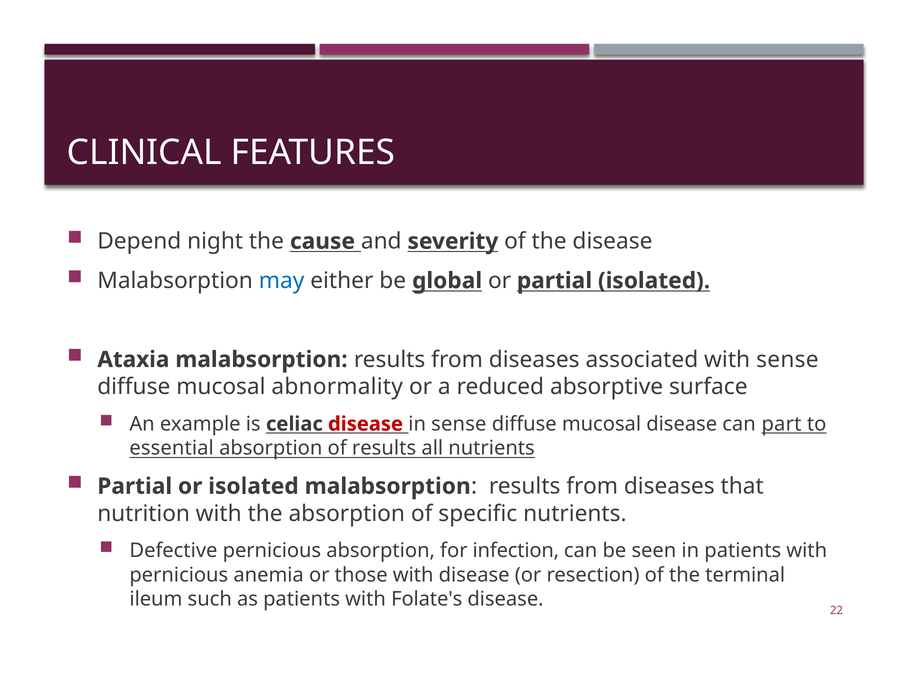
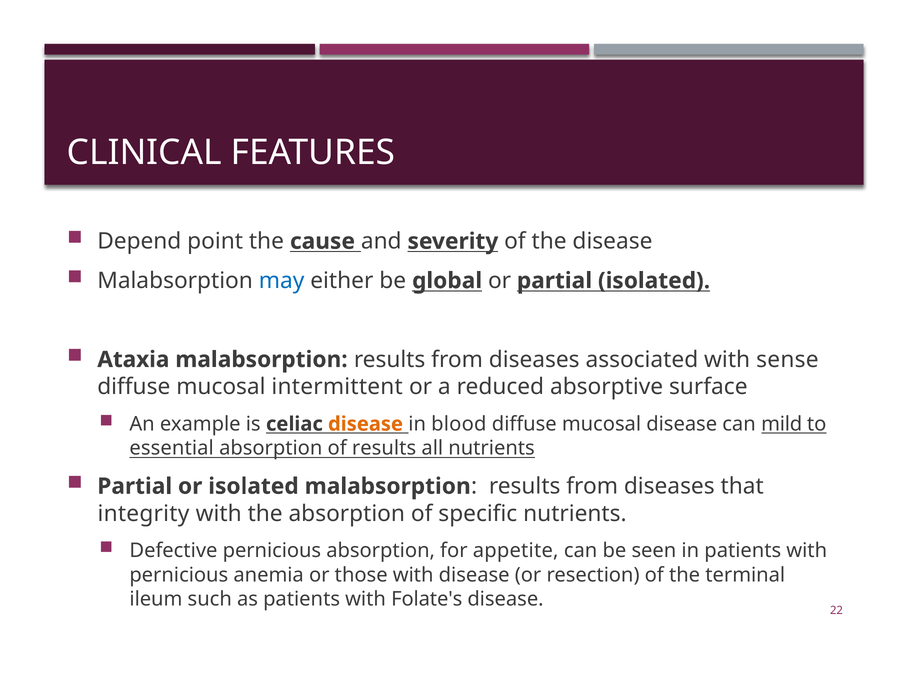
night: night -> point (215, 241)
abnormality: abnormality -> intermittent (337, 387)
disease colour: red -> orange (365, 424)
in sense: sense -> blood (459, 424)
part: part -> mild (782, 424)
nutrition: nutrition -> integrity (143, 513)
infection: infection -> appetite (516, 551)
